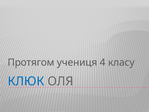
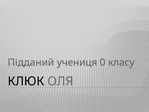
Протягом: Протягом -> Підданий (31, 62)
4: 4 -> 0 (103, 62)
КЛЮК colour: blue -> black (26, 81)
